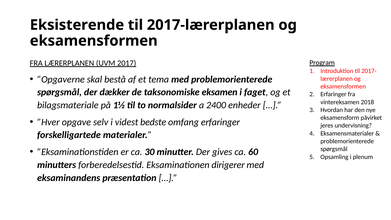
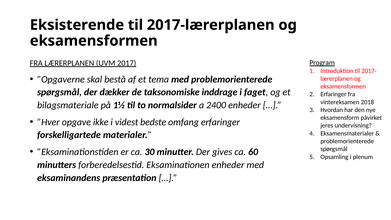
eksamen: eksamen -> inddrage (220, 92)
selv: selv -> ikke (101, 122)
Eksaminationen dirigerer: dirigerer -> enheder (228, 165)
